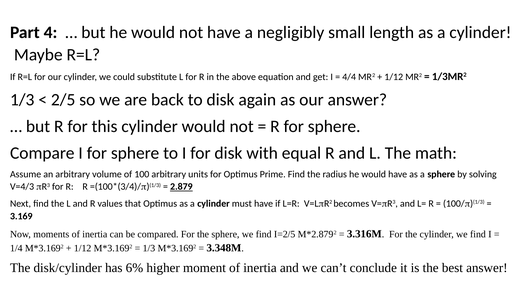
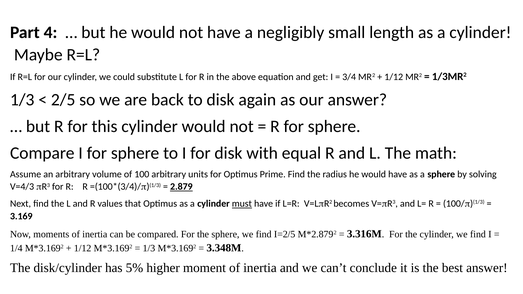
4/4: 4/4 -> 3/4 (349, 77)
must underline: none -> present (242, 204)
6%: 6% -> 5% (134, 268)
